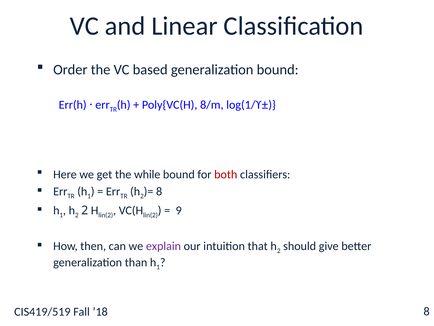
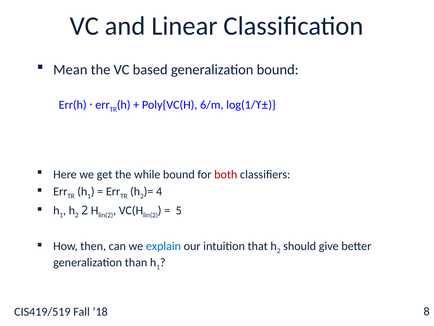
Order: Order -> Mean (70, 70)
8/m: 8/m -> 6/m (212, 105)
8: 8 -> 4 (159, 191)
9: 9 -> 5 (179, 210)
explain colour: purple -> blue (163, 246)
